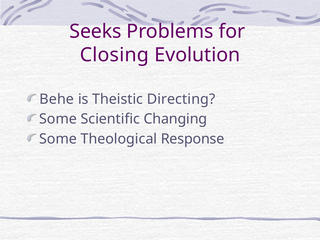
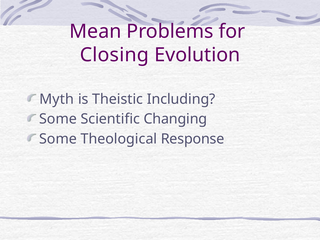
Seeks: Seeks -> Mean (95, 31)
Behe: Behe -> Myth (57, 99)
Directing: Directing -> Including (181, 99)
